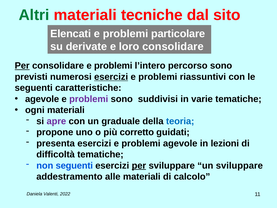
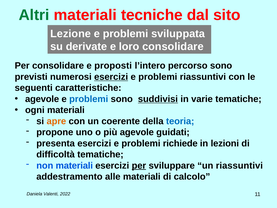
Elencati: Elencati -> Lezione (71, 34)
particolare: particolare -> sviluppata (178, 34)
Per underline: present -> none (22, 66)
consolidare e problemi: problemi -> proposti (113, 66)
problemi colour: purple -> blue (89, 99)
suddivisi underline: none -> present (158, 99)
apre colour: purple -> orange (56, 121)
graduale: graduale -> coerente (121, 121)
più corretto: corretto -> agevole (137, 132)
problemi agevole: agevole -> richiede (180, 143)
non seguenti: seguenti -> materiali (74, 165)
un sviluppare: sviluppare -> riassuntivi (239, 165)
